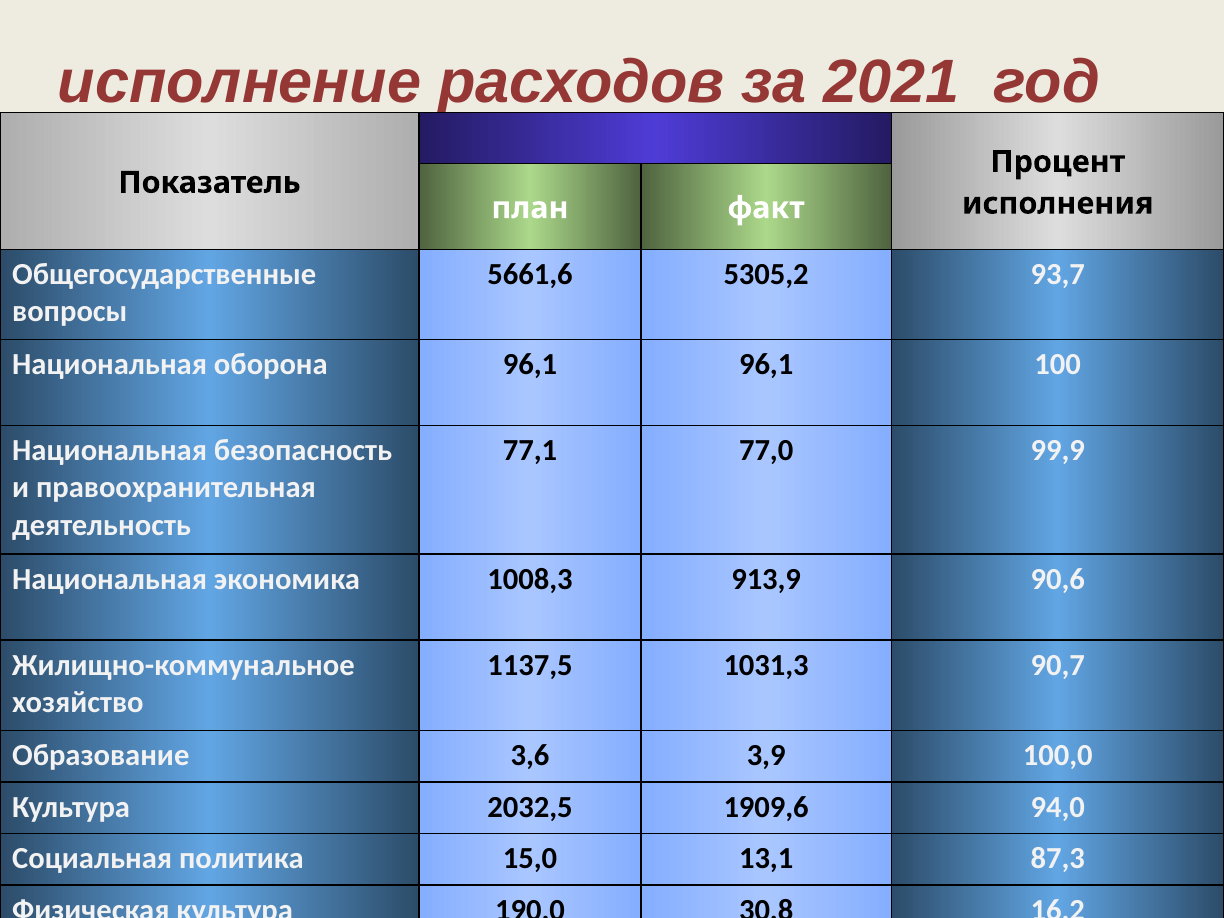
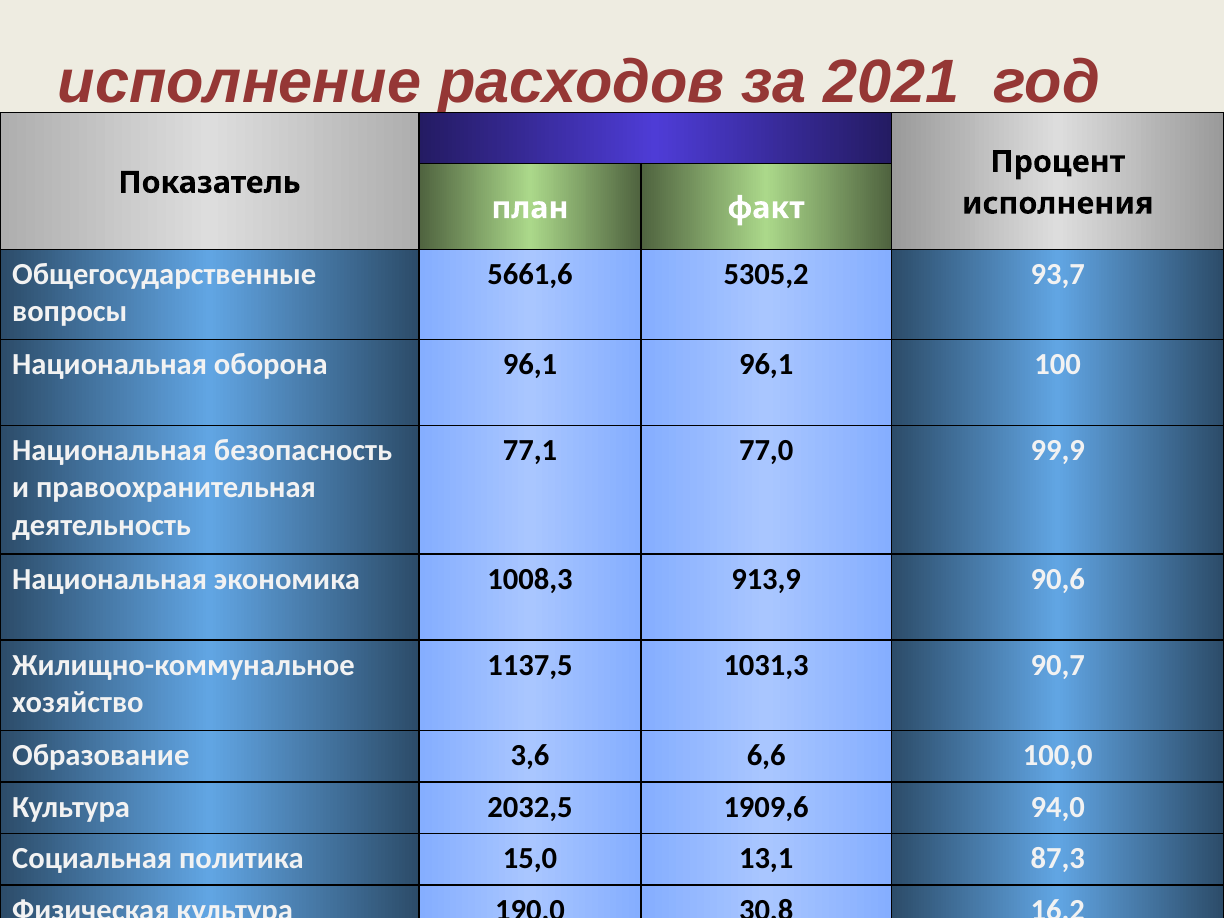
3,9: 3,9 -> 6,6 (766, 756)
